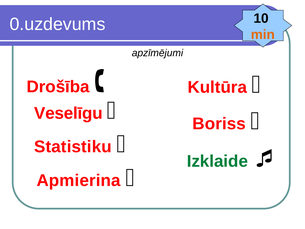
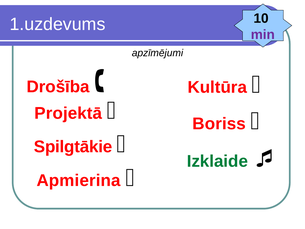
0.uzdevums: 0.uzdevums -> 1.uzdevums (57, 24)
min colour: orange -> purple (263, 35)
Veselīgu: Veselīgu -> Projektā (68, 113)
Statistiku: Statistiku -> Spilgtākie (73, 147)
